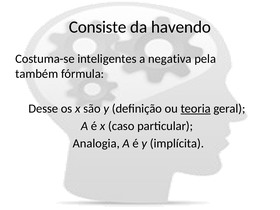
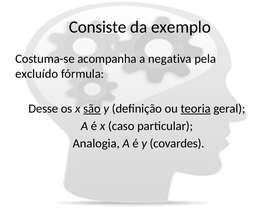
havendo: havendo -> exemplo (181, 27)
inteligentes: inteligentes -> acompanha (107, 59)
também: também -> excluído (37, 74)
são underline: none -> present (92, 109)
implícita: implícita -> covardes (177, 143)
